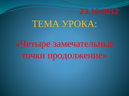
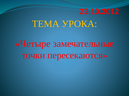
продолжение: продолжение -> пересекаются (77, 56)
